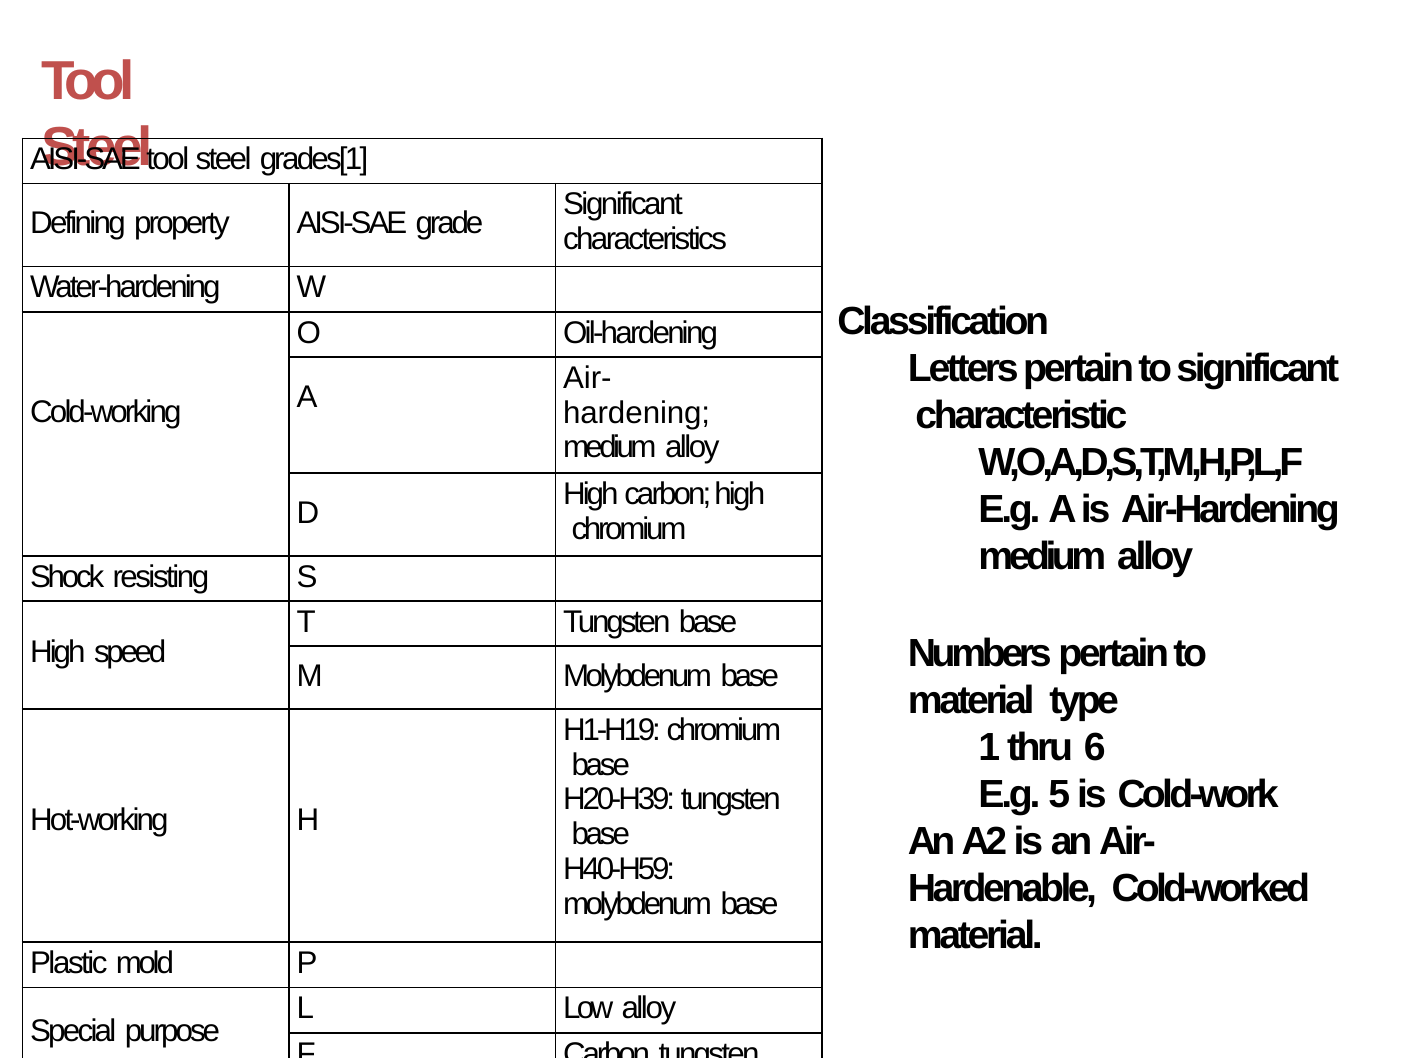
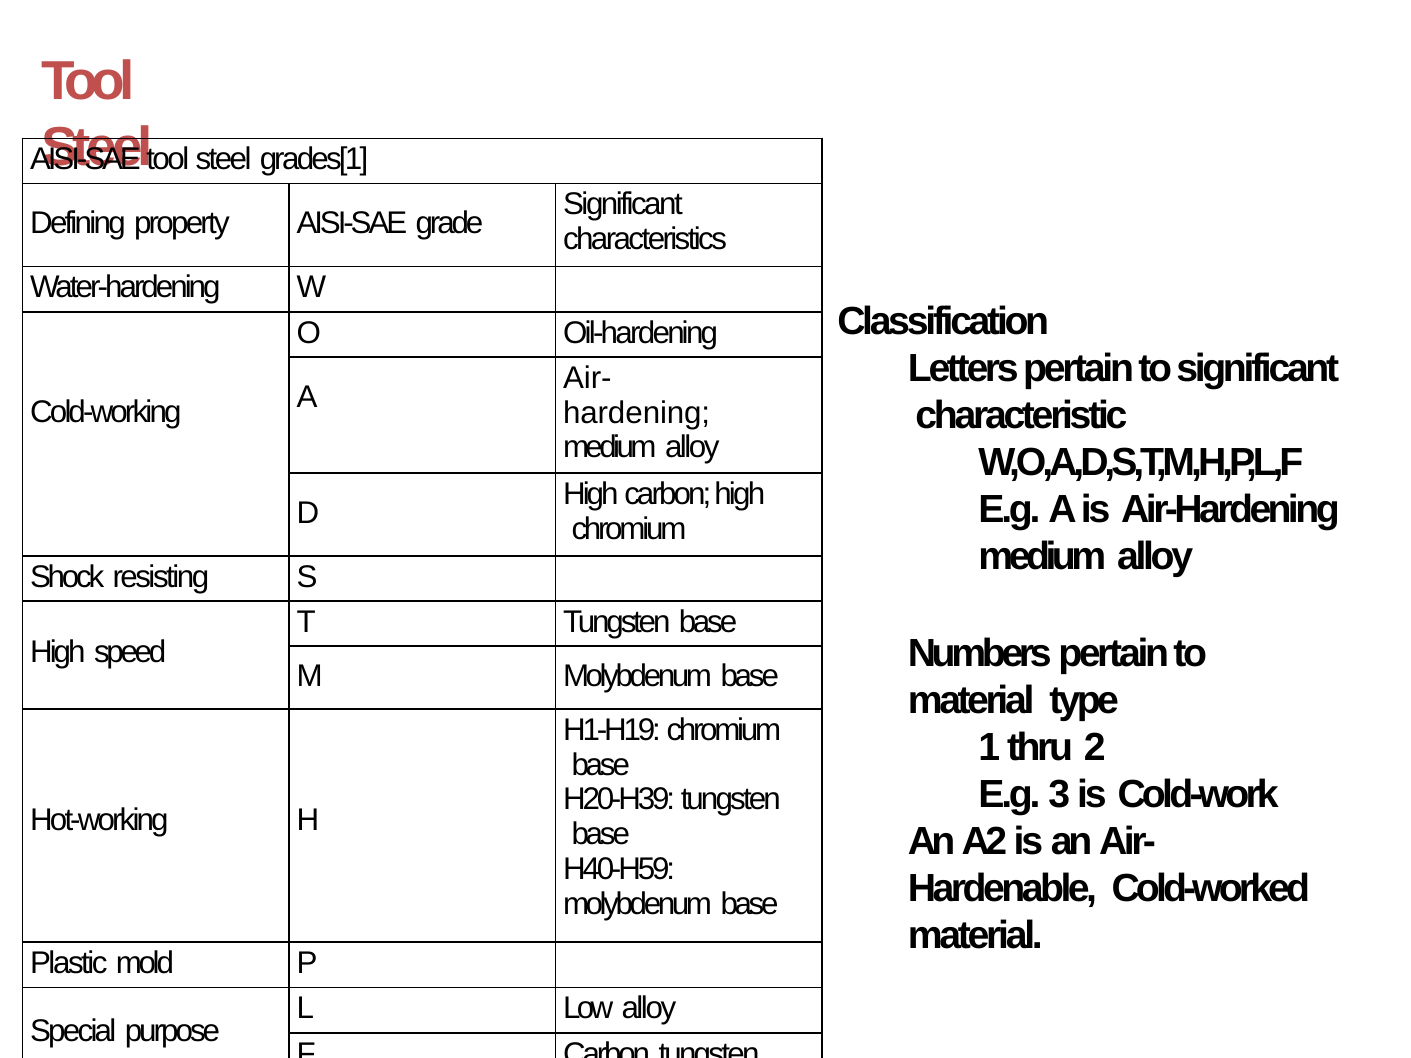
6: 6 -> 2 (1095, 747)
5: 5 -> 3 (1059, 794)
